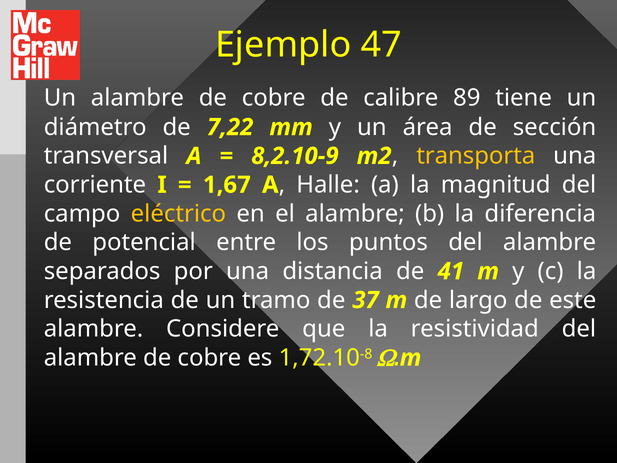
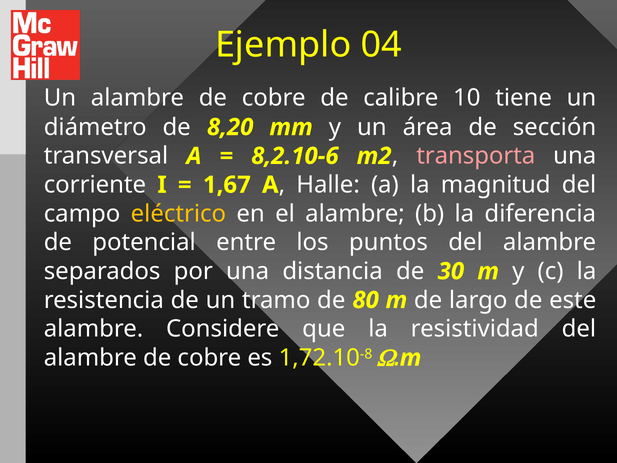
47: 47 -> 04 (381, 45)
89: 89 -> 10 (467, 98)
7,22: 7,22 -> 8,20 (230, 127)
8,2.10-9: 8,2.10-9 -> 8,2.10-6 (295, 156)
transporta colour: yellow -> pink (476, 156)
41: 41 -> 30 (451, 271)
37: 37 -> 80 (366, 300)
